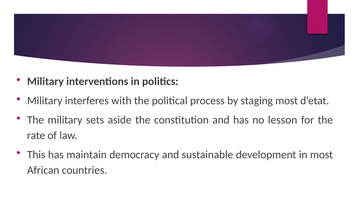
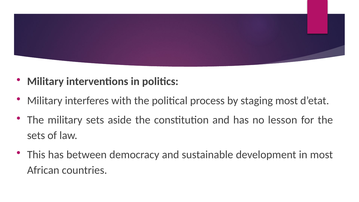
rate: rate -> sets (36, 135)
maintain: maintain -> between (87, 155)
